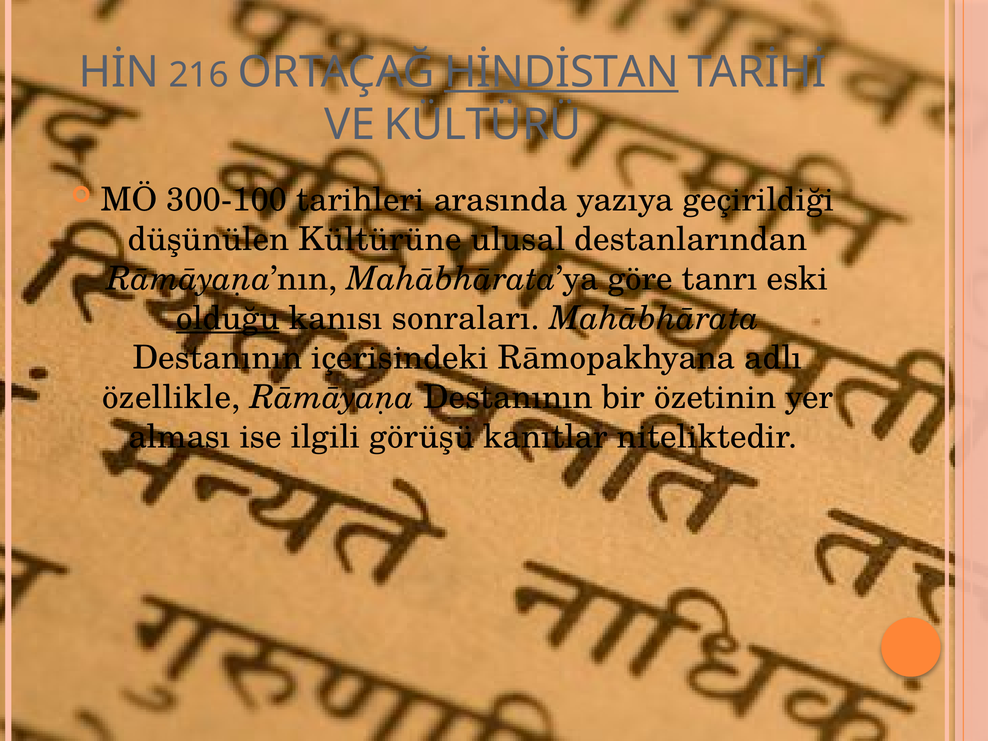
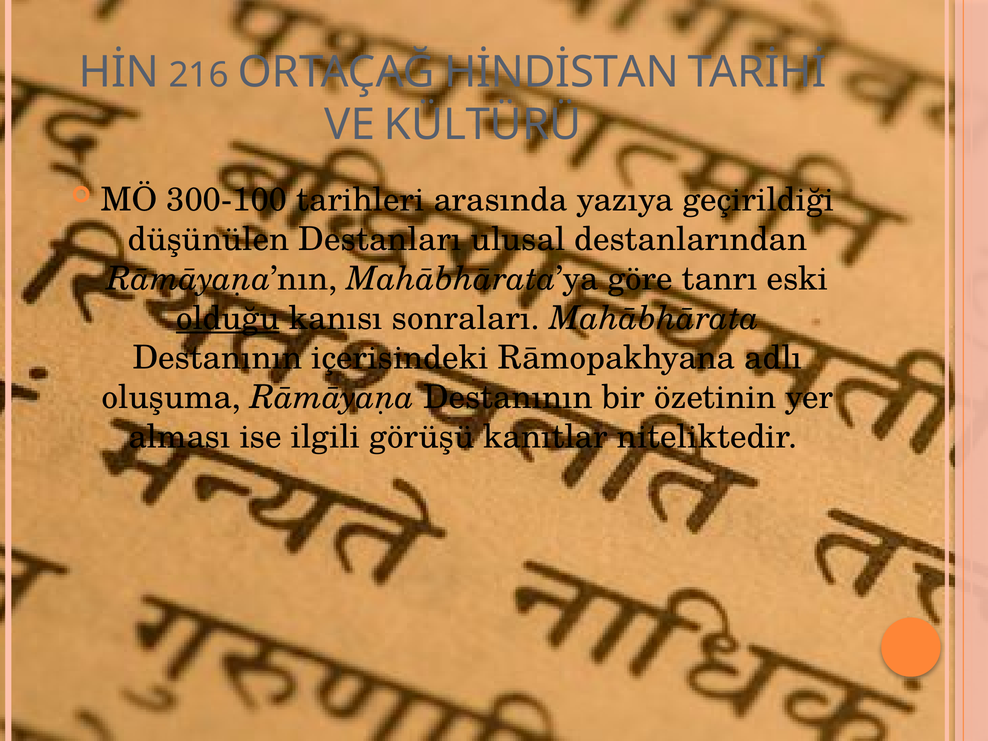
HİNDİSTAN underline: present -> none (561, 72)
Kültürüne: Kültürüne -> Destanları (380, 239)
özellikle: özellikle -> oluşuma (171, 397)
